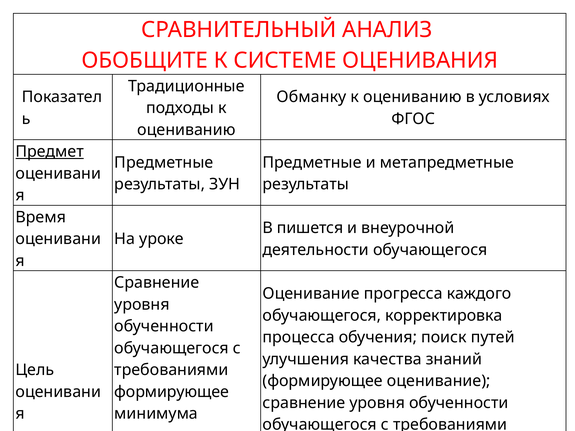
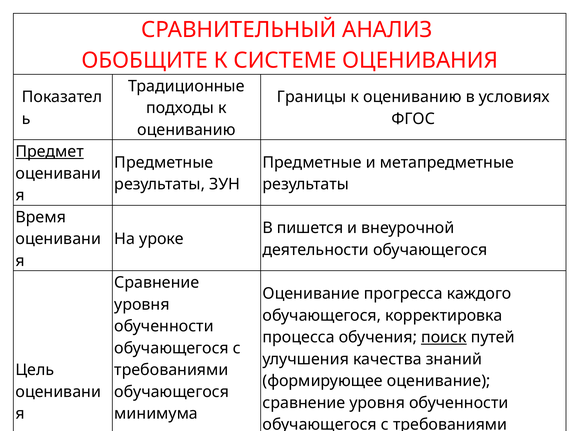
Обманку: Обманку -> Границы (311, 97)
поиск underline: none -> present (444, 337)
формирующее: формирующее -> обучающегося (172, 392)
